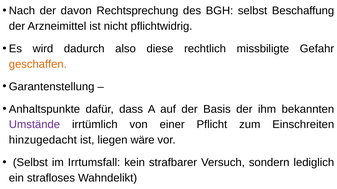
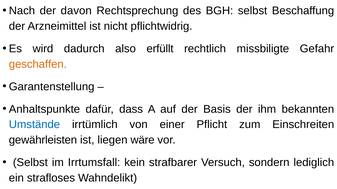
diese: diese -> erfüllt (160, 49)
Umstände colour: purple -> blue (34, 125)
hinzugedacht: hinzugedacht -> gewährleisten (43, 140)
